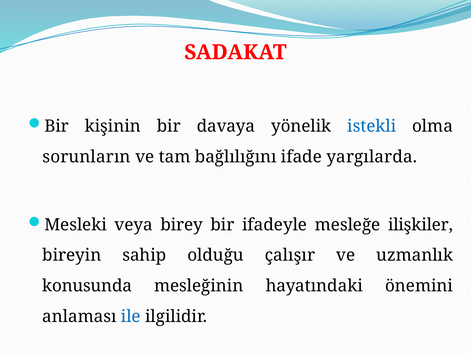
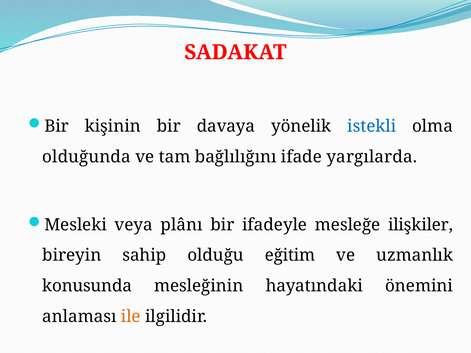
sorunların: sorunların -> olduğunda (87, 157)
birey: birey -> plânı (182, 225)
çalışır: çalışır -> eğitim (290, 256)
ile colour: blue -> orange (131, 317)
